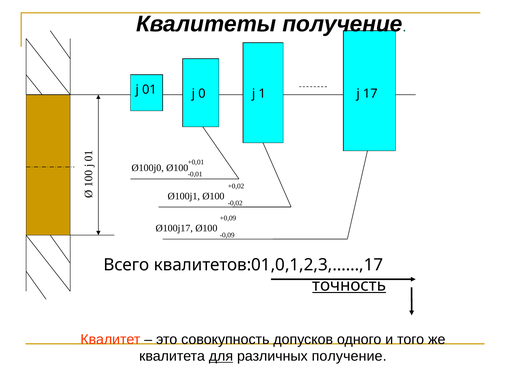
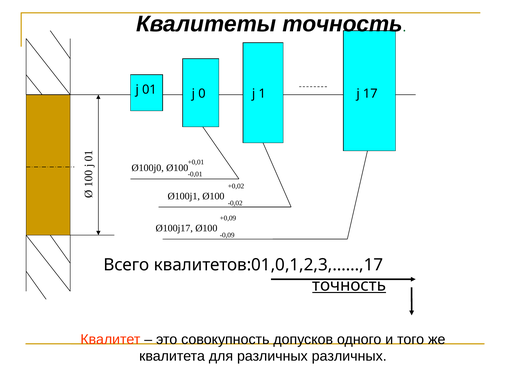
Квалитеты получение: получение -> точность (343, 24)
для underline: present -> none (221, 357)
различных получение: получение -> различных (349, 357)
